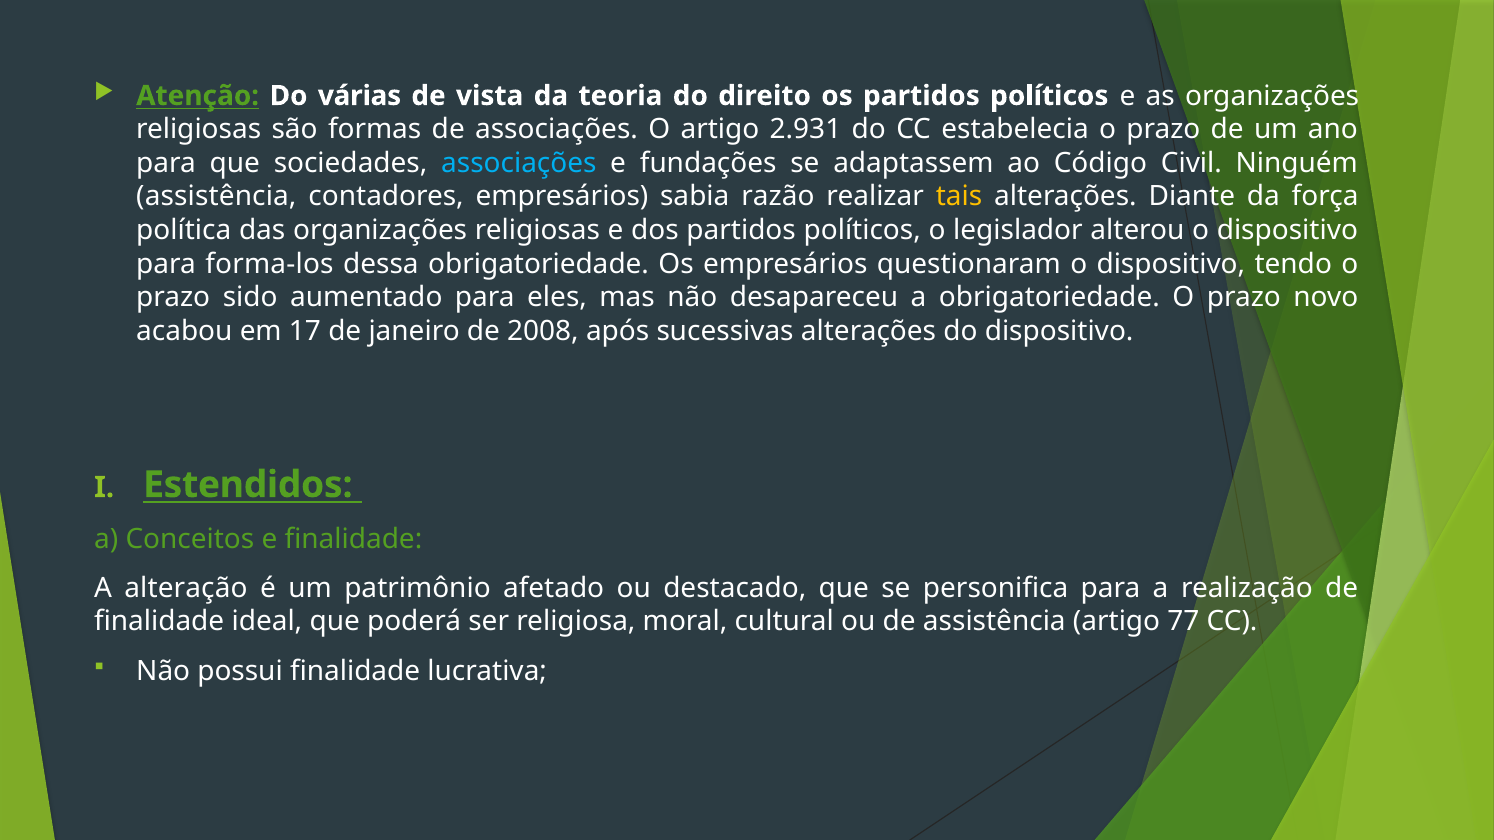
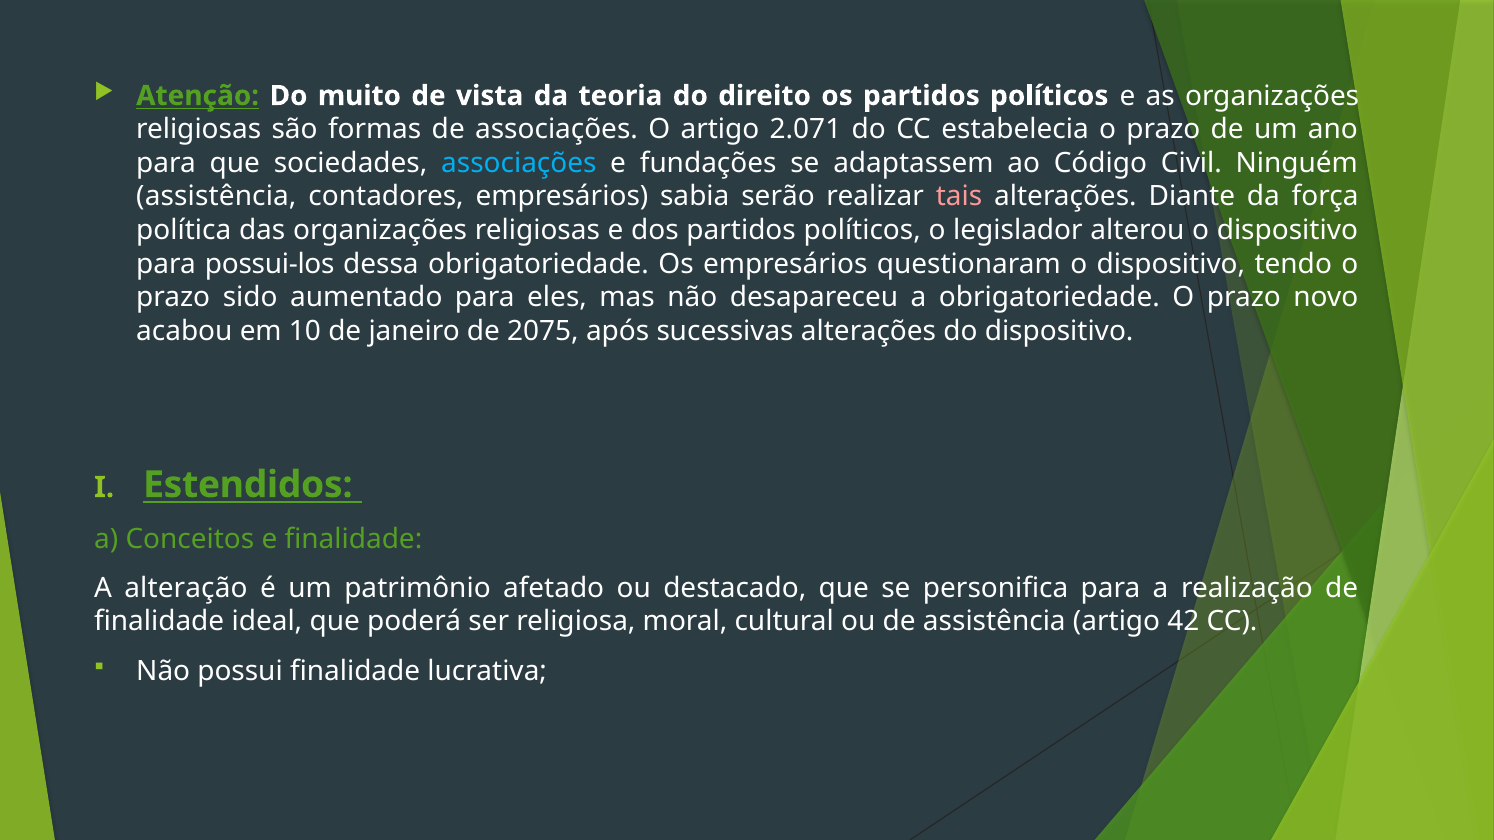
várias: várias -> muito (359, 96)
2.931: 2.931 -> 2.071 (805, 129)
razão: razão -> serão (778, 197)
tais colour: yellow -> pink (959, 197)
forma-los: forma-los -> possui-los (270, 264)
17: 17 -> 10 (305, 331)
2008: 2008 -> 2075 (543, 331)
77: 77 -> 42 (1183, 622)
